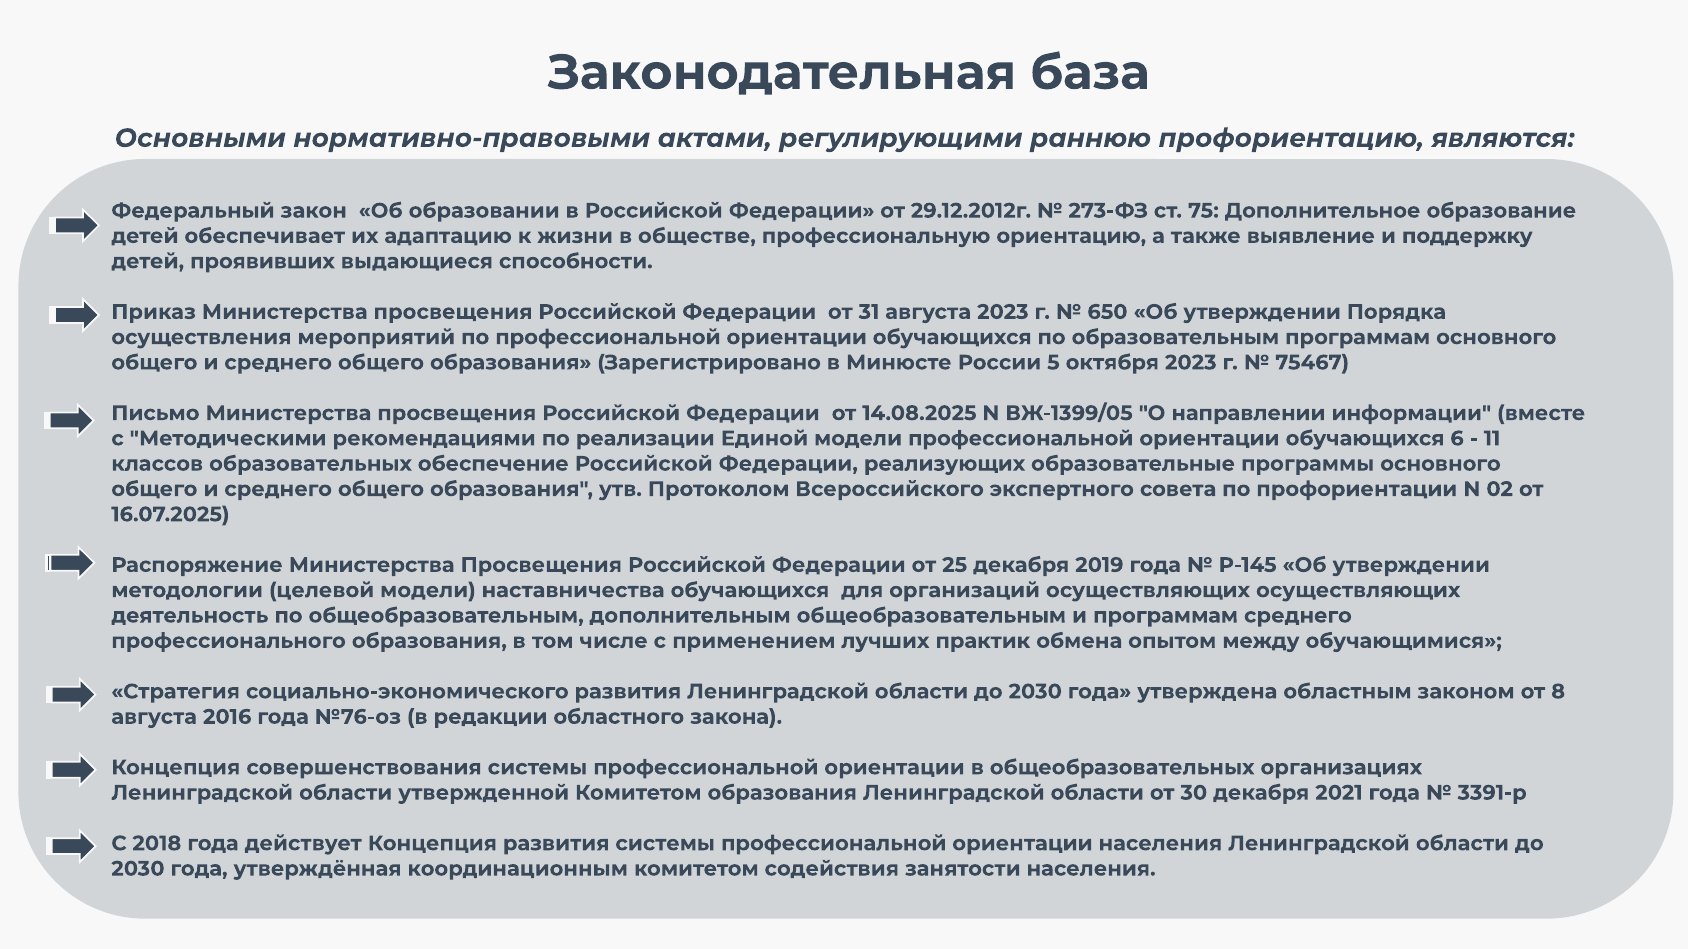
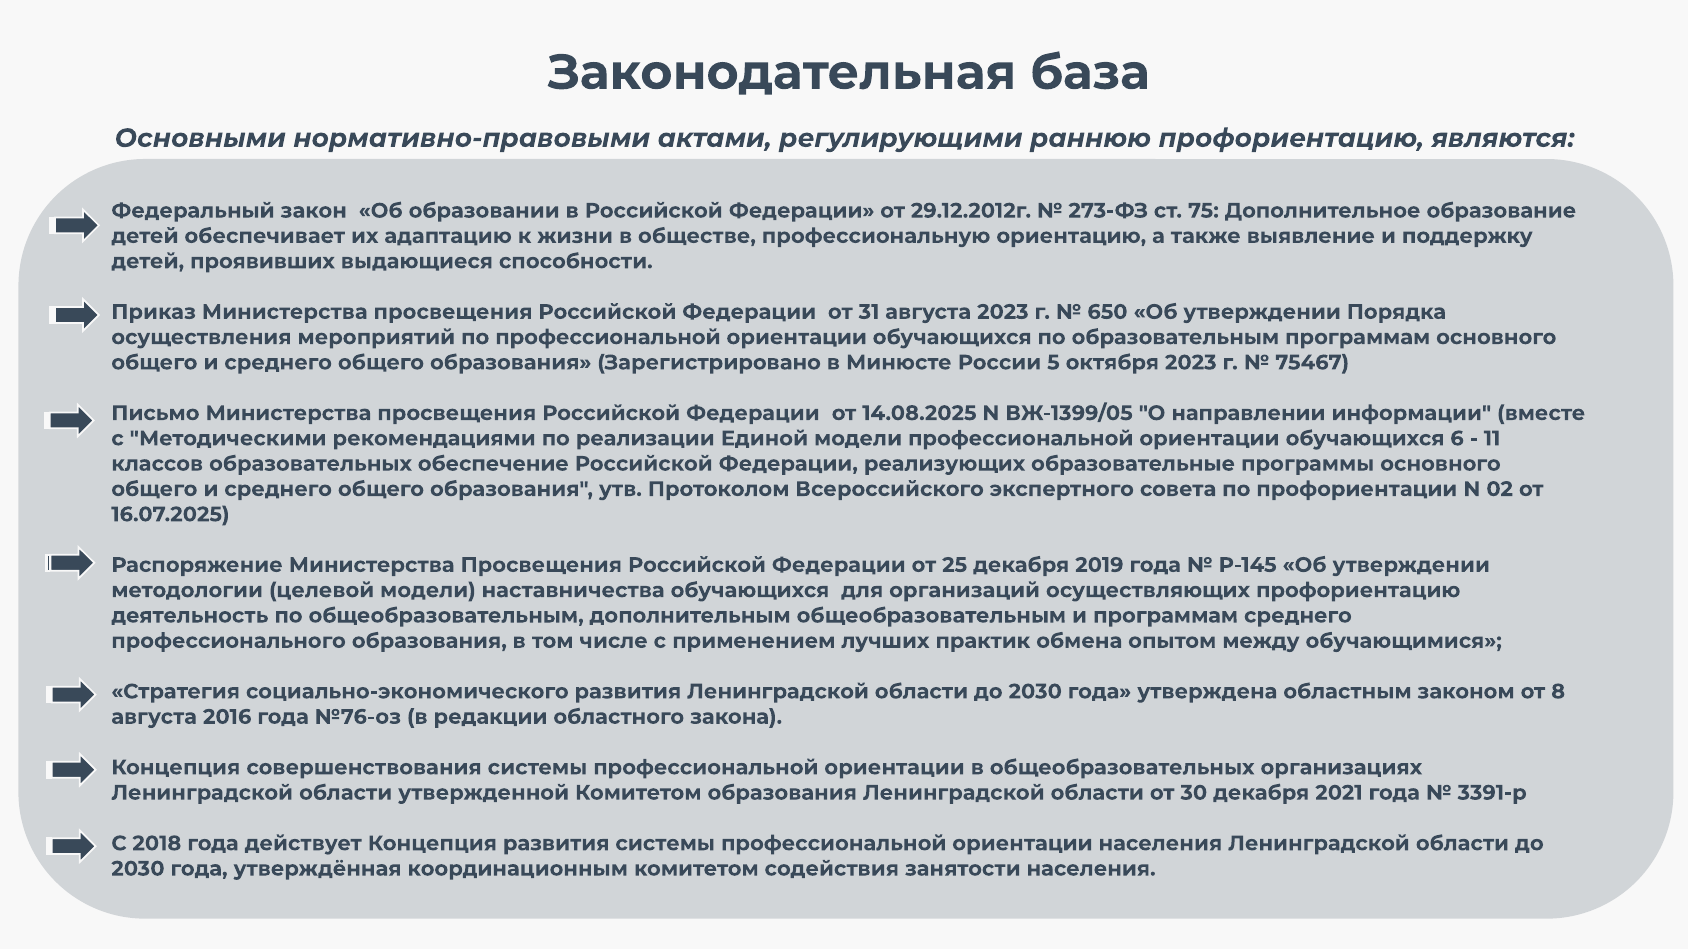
осуществляющих осуществляющих: осуществляющих -> профориентацию (1358, 591)
